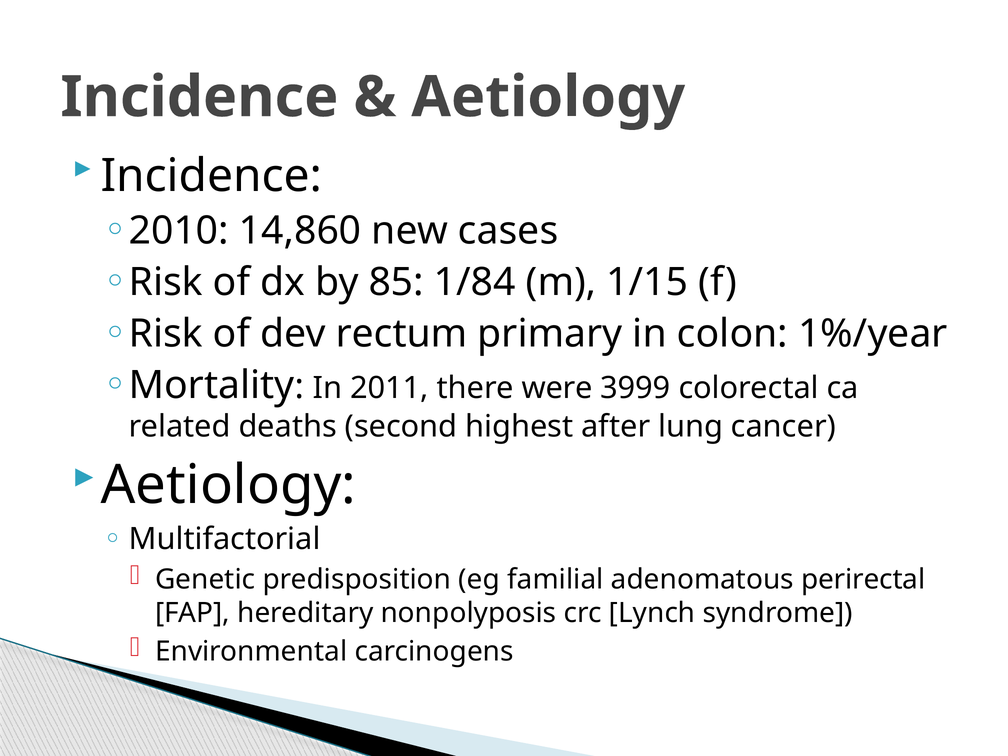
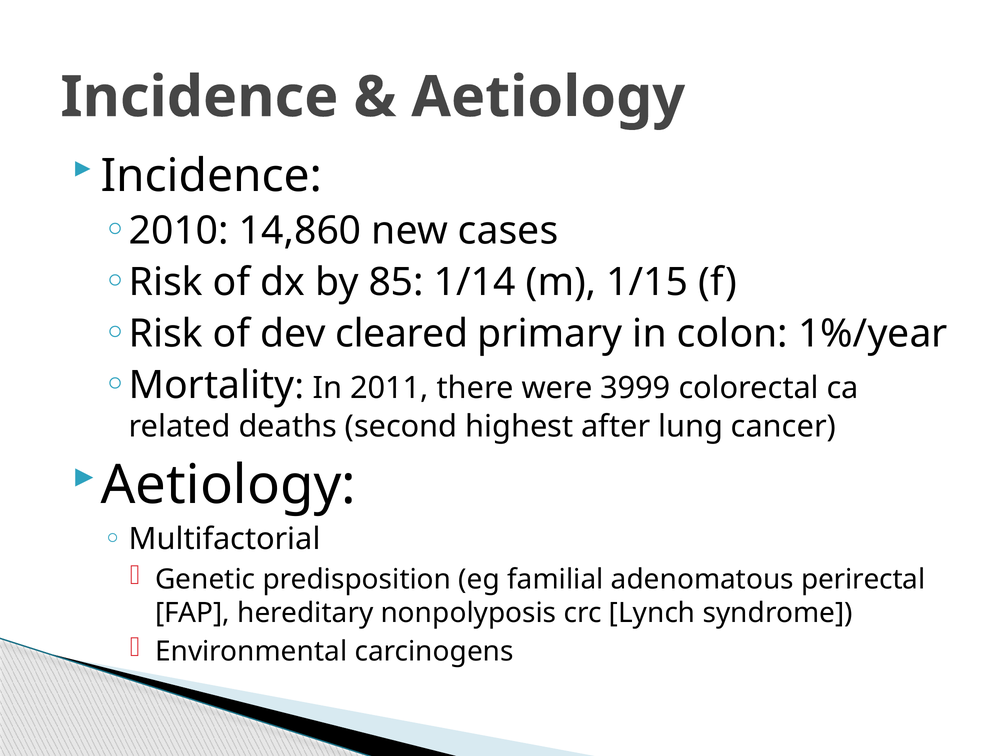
1/84: 1/84 -> 1/14 (475, 282)
rectum: rectum -> cleared (402, 334)
